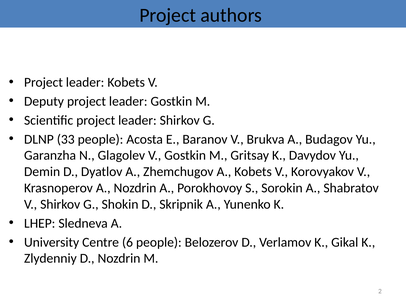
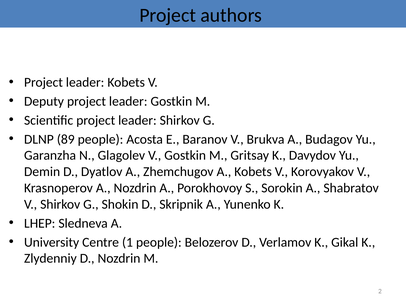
33: 33 -> 89 (66, 139)
6: 6 -> 1 (128, 242)
